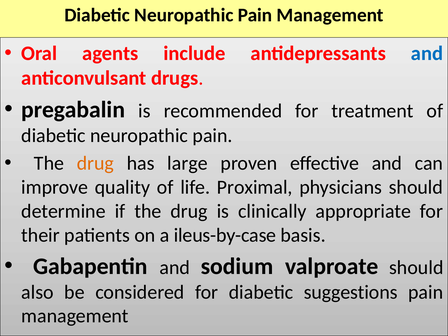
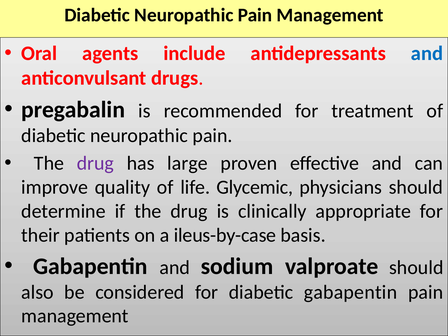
drug colour: orange -> purple (95, 163)
Proximal: Proximal -> Glycemic (255, 187)
diabetic suggestions: suggestions -> gabapentin (351, 292)
